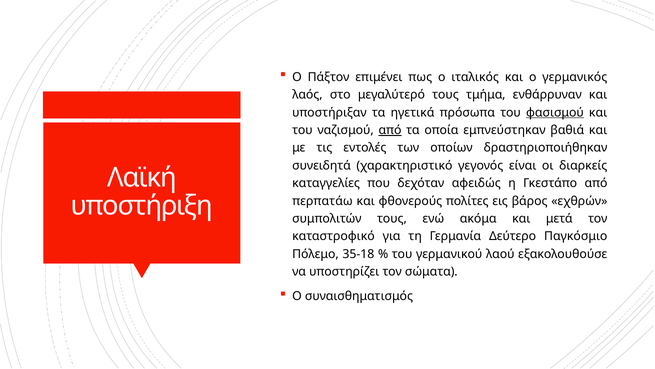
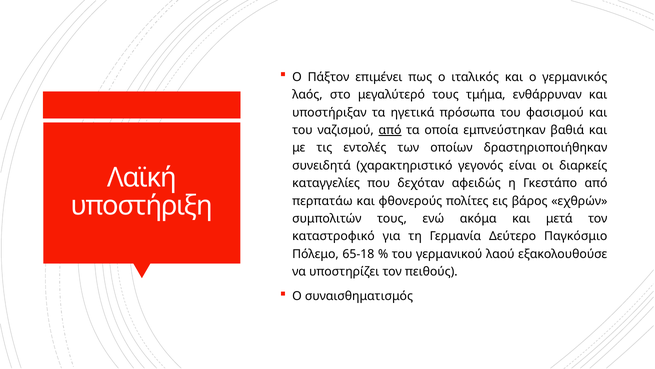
φασισμού underline: present -> none (555, 112)
35-18: 35-18 -> 65-18 (358, 254)
σώματα: σώματα -> πειθούς (431, 271)
